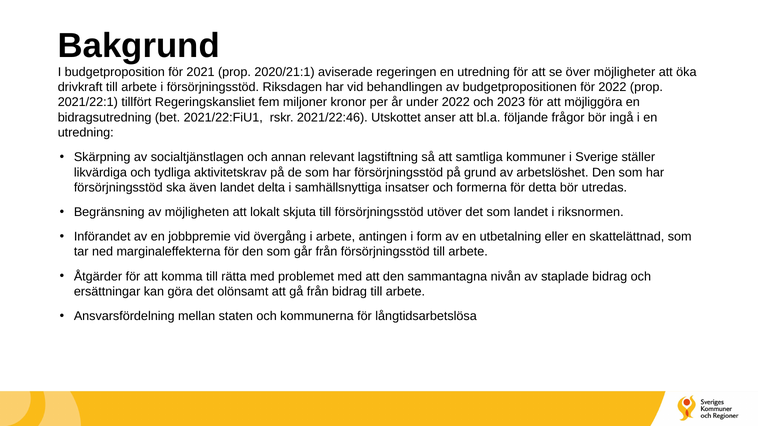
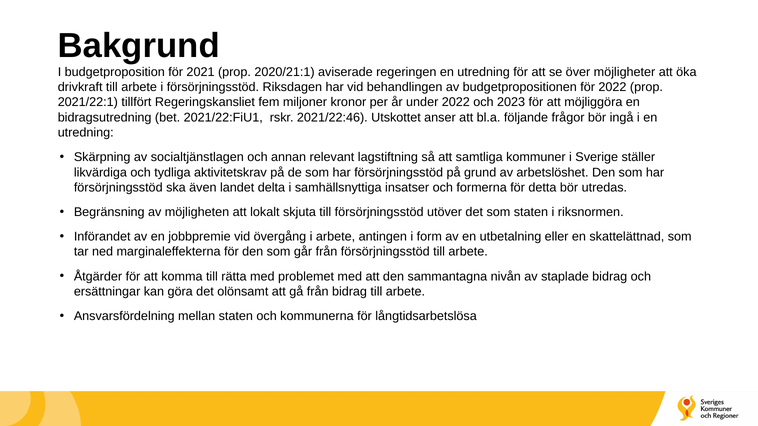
som landet: landet -> staten (531, 212)
